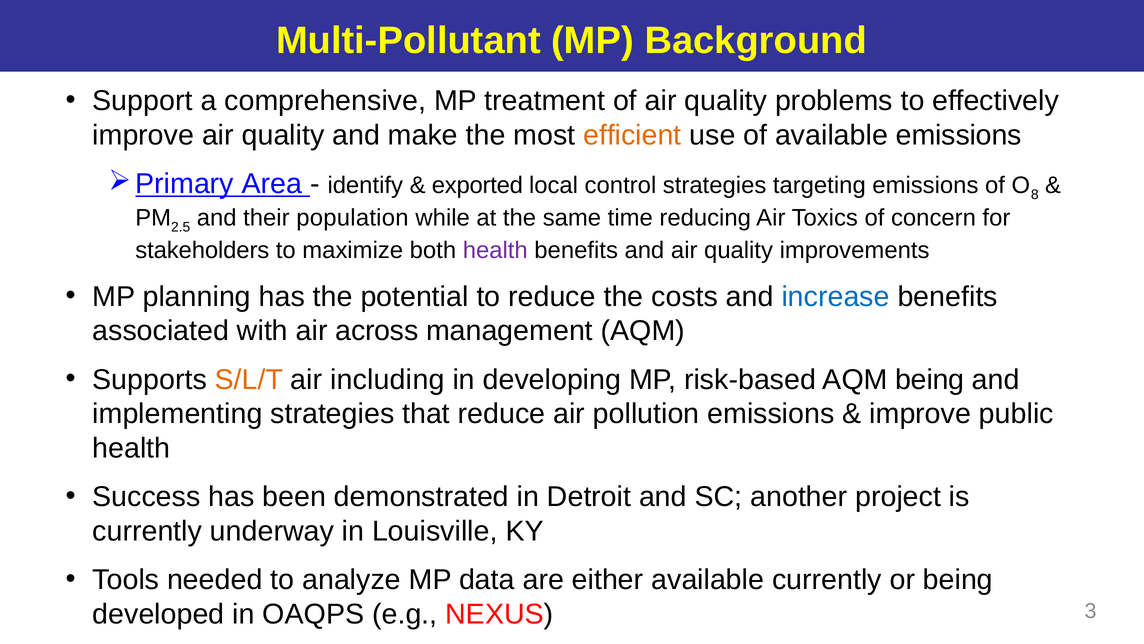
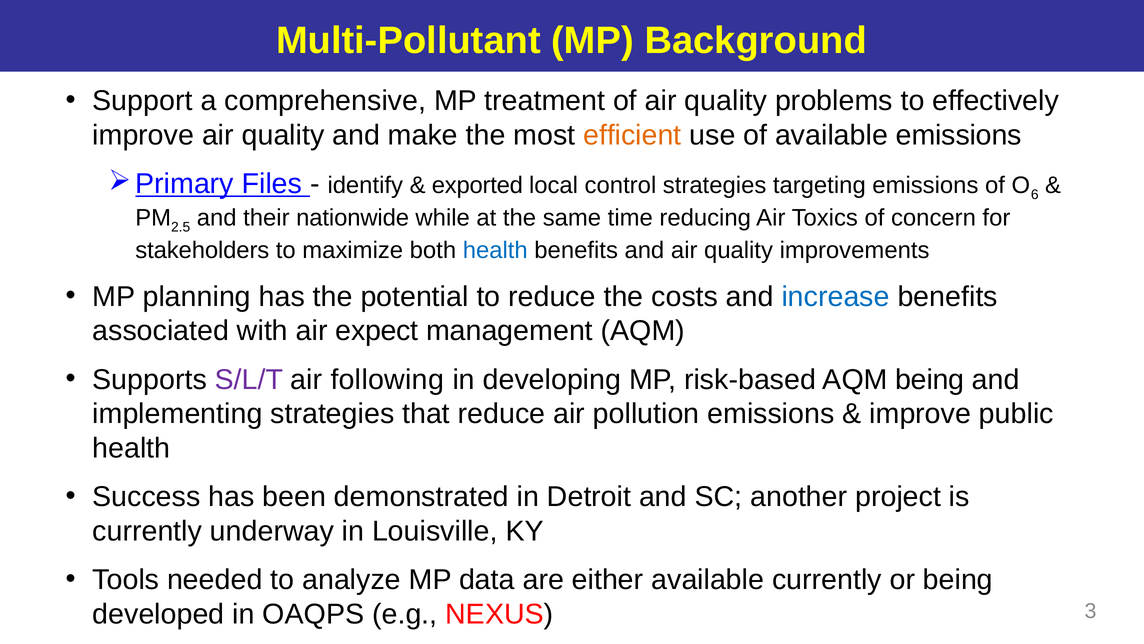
Area: Area -> Files (272, 184)
8: 8 -> 6 (1035, 194)
population: population -> nationwide (353, 218)
health colour: purple -> blue (495, 250)
across: across -> expect (377, 331)
S/L/T colour: orange -> purple (249, 379)
including: including -> following (387, 379)
